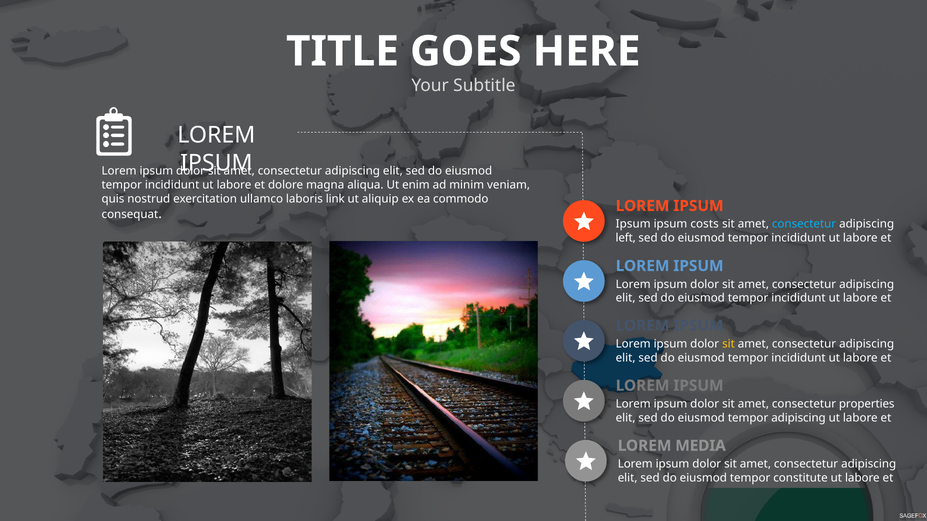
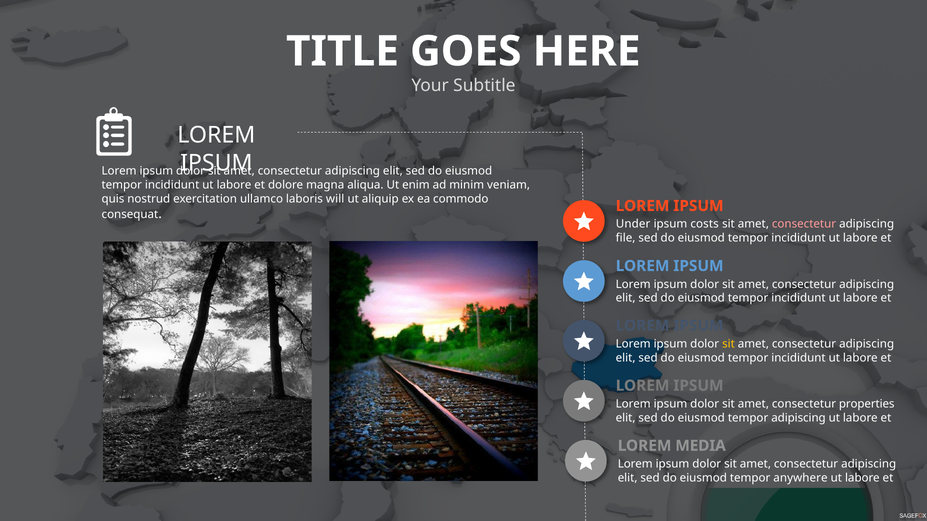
link: link -> will (335, 199)
Ipsum: Ipsum -> Under (633, 224)
consectetur colour: light blue -> pink (804, 224)
left: left -> file (626, 238)
constitute: constitute -> anywhere (800, 478)
